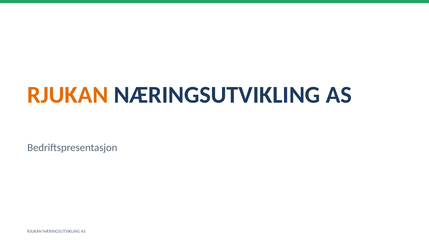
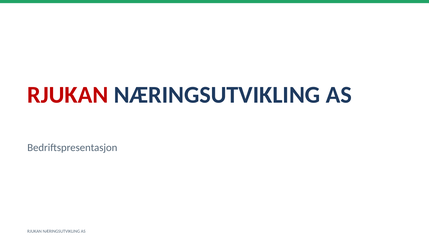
RJUKAN colour: orange -> red (68, 95)
